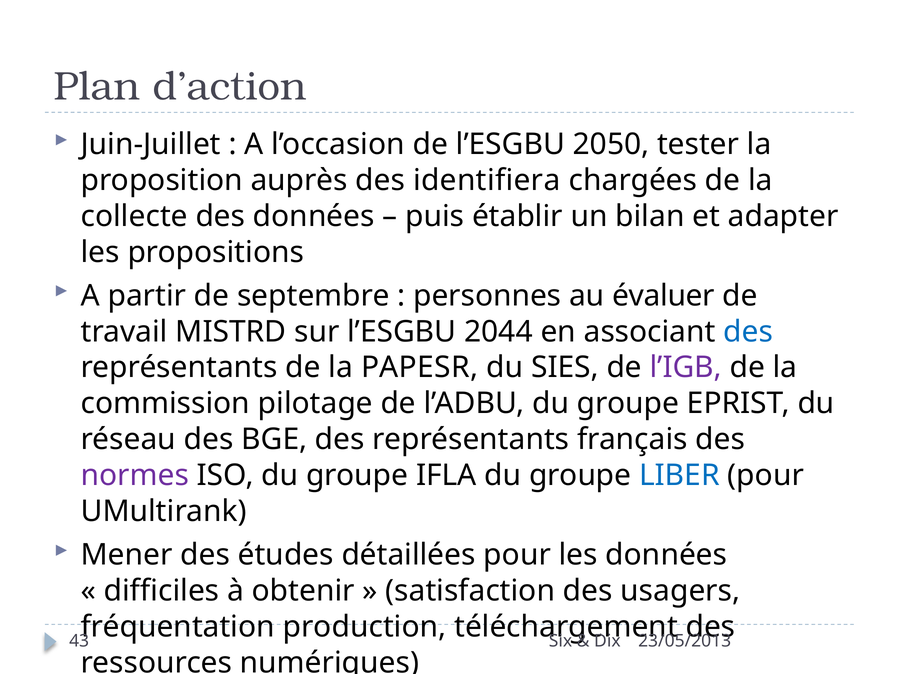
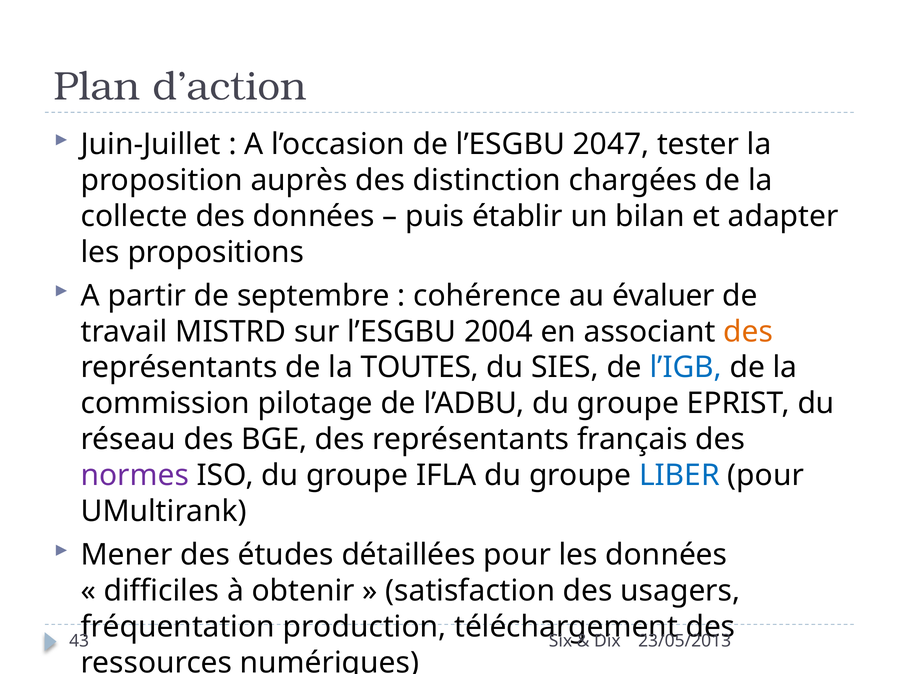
2050: 2050 -> 2047 (611, 144)
identifiera: identifiera -> distinction (487, 180)
personnes: personnes -> cohérence (487, 296)
2044: 2044 -> 2004 (498, 332)
des colour: blue -> orange (748, 332)
PAPESR: PAPESR -> TOUTES (420, 368)
l’IGB colour: purple -> blue (686, 368)
